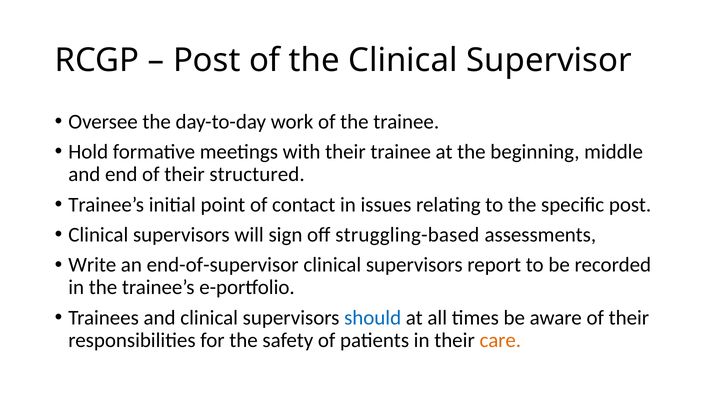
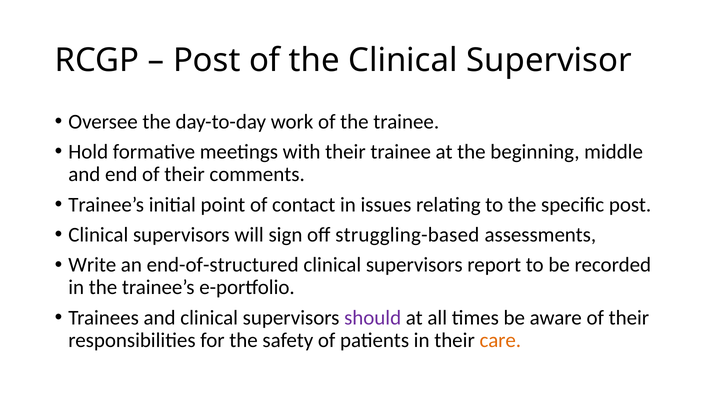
structured: structured -> comments (257, 174)
end-of-supervisor: end-of-supervisor -> end-of-structured (223, 265)
should colour: blue -> purple (373, 317)
